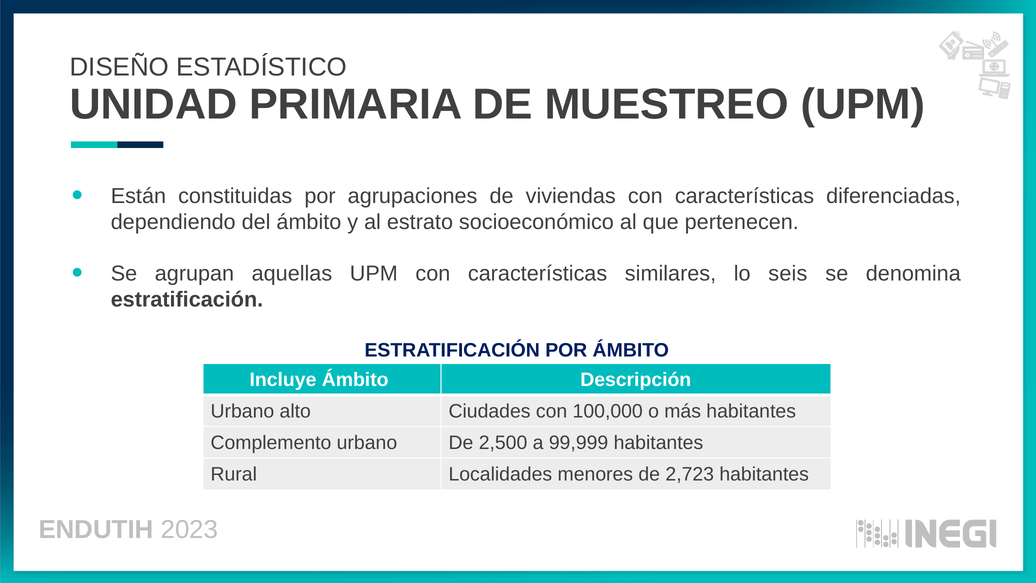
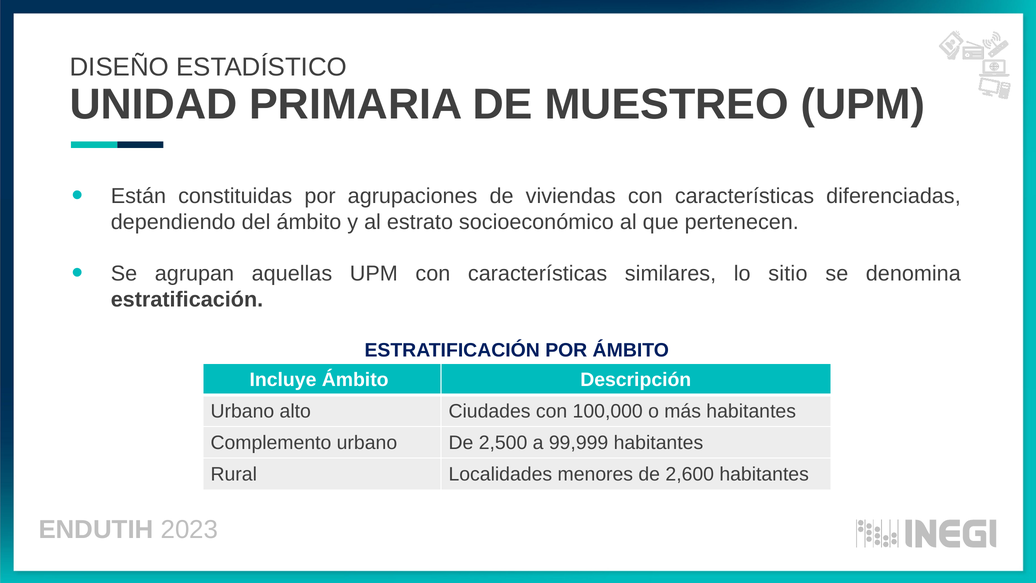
seis: seis -> sitio (788, 274)
2,723: 2,723 -> 2,600 (690, 474)
